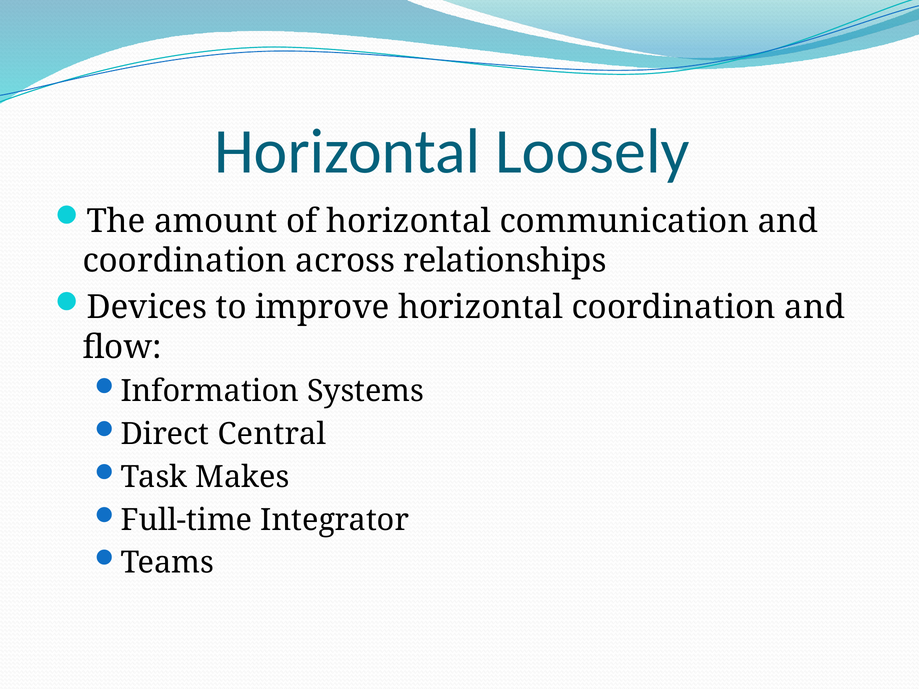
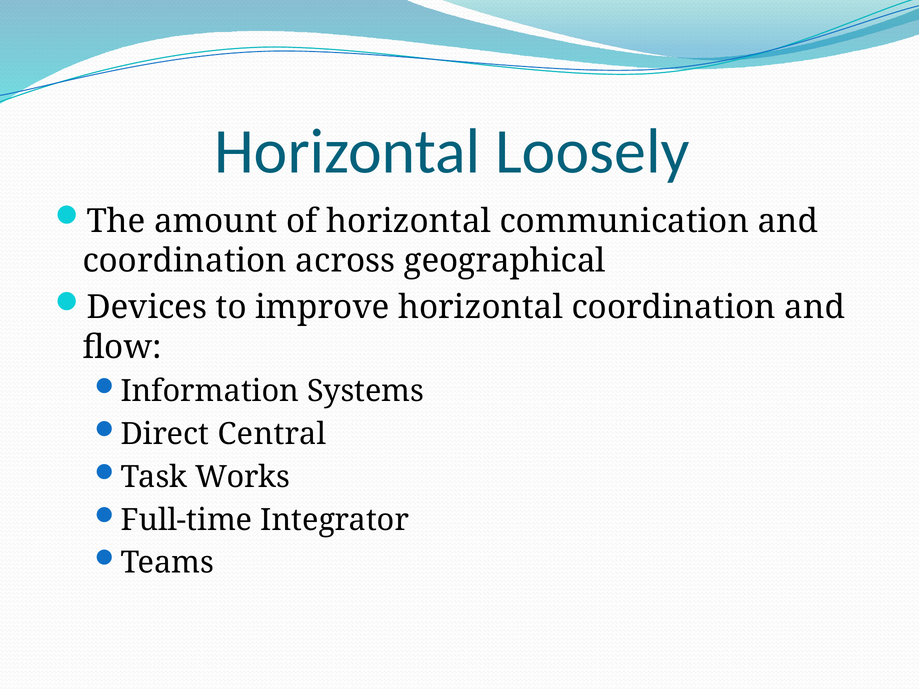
relationships: relationships -> geographical (505, 261)
Makes: Makes -> Works (243, 477)
